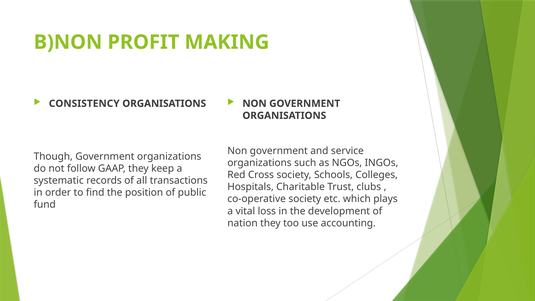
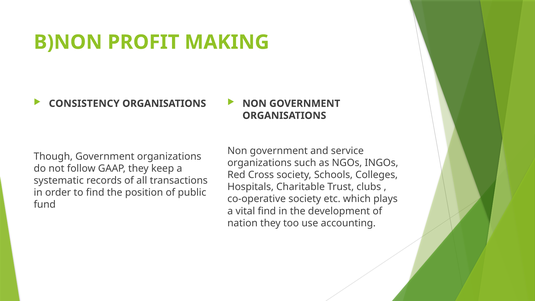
vital loss: loss -> find (267, 211)
